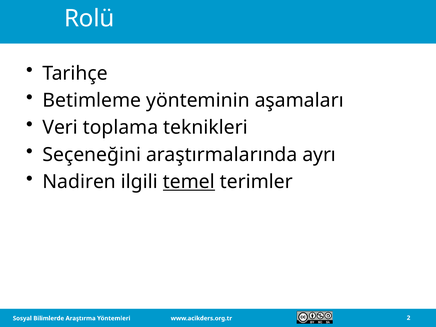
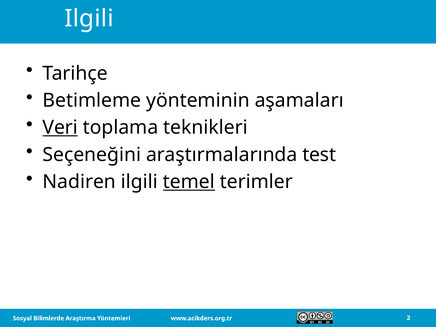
Rolü: Rolü -> Ilgili (89, 18)
Veri underline: none -> present (60, 128)
ayrı: ayrı -> test (319, 155)
